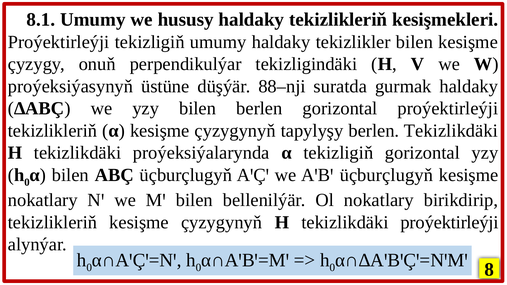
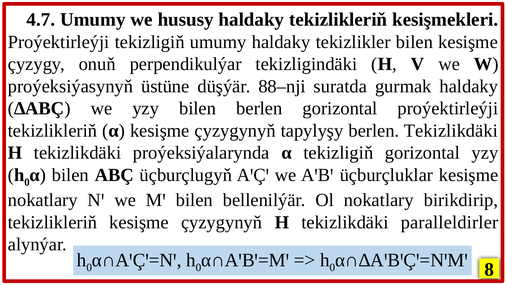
8.1: 8.1 -> 4.7 (41, 19)
AꞌBꞌ üçburçlugyň: üçburçlugyň -> üçburçluklar (386, 175)
tekizlikdäki proýektirleýji: proýektirleýji -> paralleldirler (449, 222)
